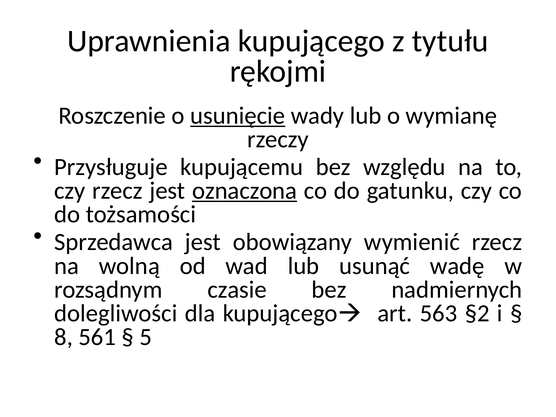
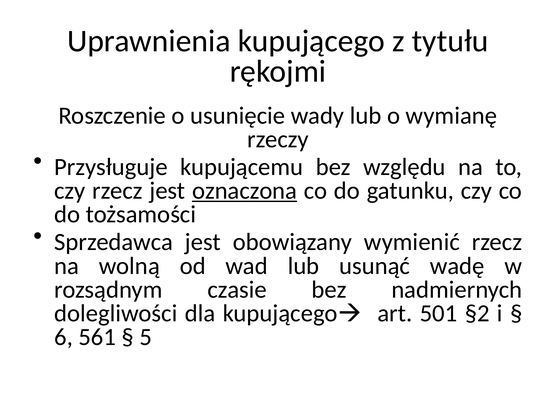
usunięcie underline: present -> none (238, 116)
563: 563 -> 501 (439, 313)
8: 8 -> 6 (64, 337)
